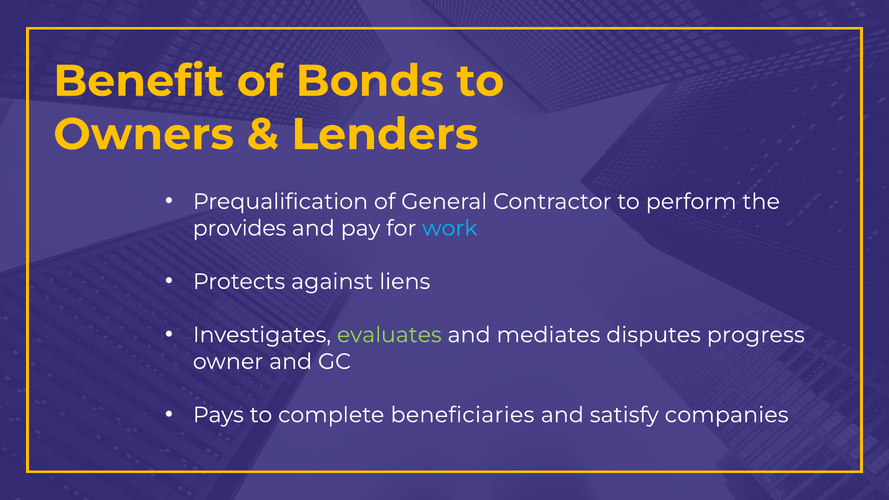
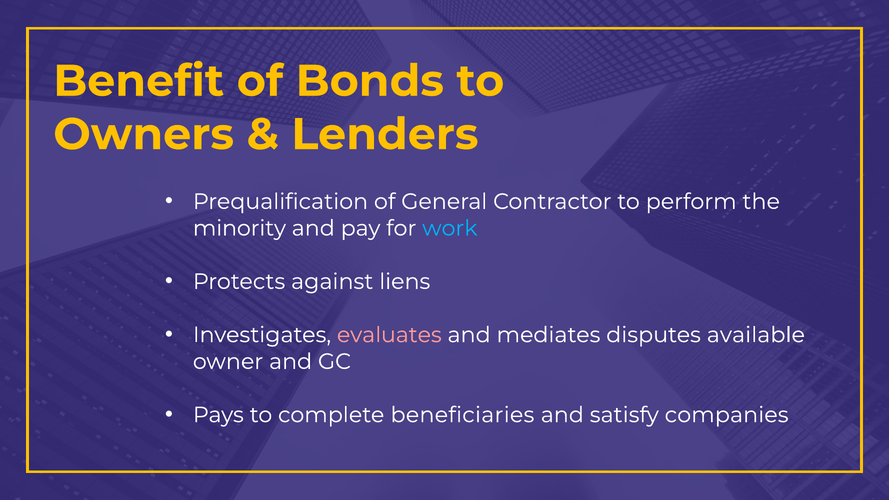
provides: provides -> minority (239, 228)
evaluates colour: light green -> pink (389, 335)
progress: progress -> available (756, 335)
